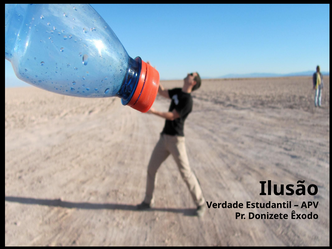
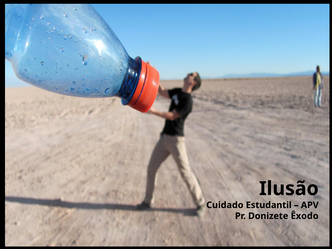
Verdade: Verdade -> Cuidado (225, 205)
